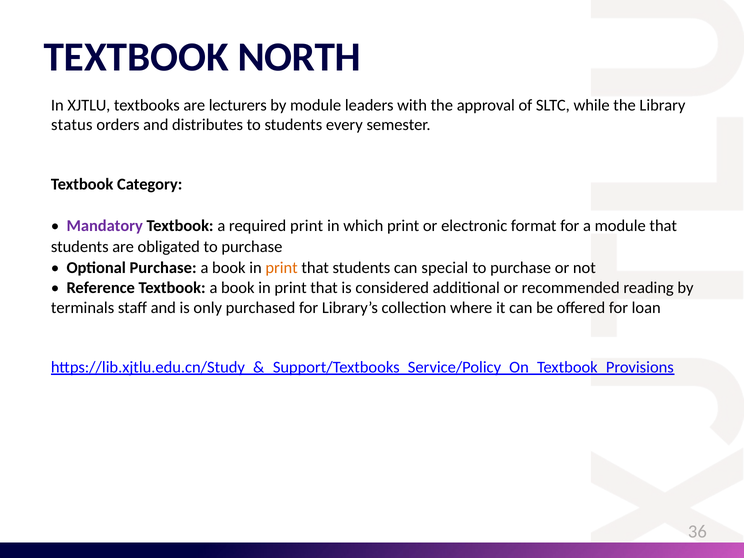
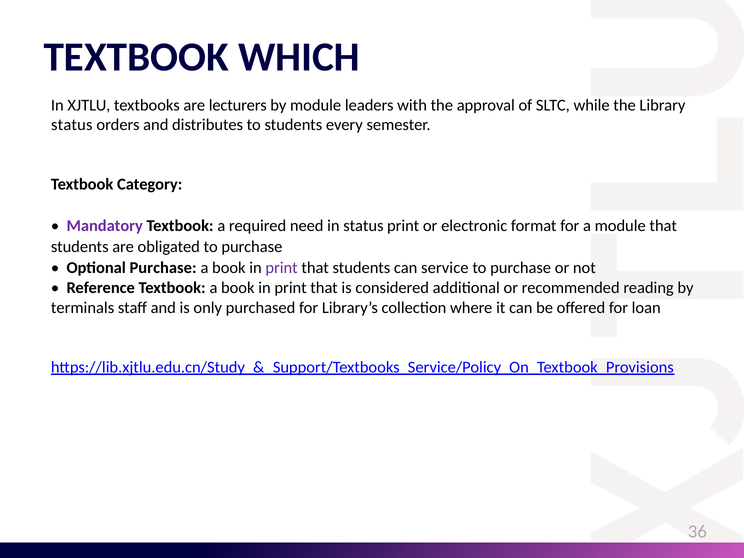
NORTH: NORTH -> WHICH (299, 57)
required print: print -> need (307, 226)
in which: which -> status (363, 226)
print colour: orange -> purple (282, 268)
special: special -> service (445, 268)
